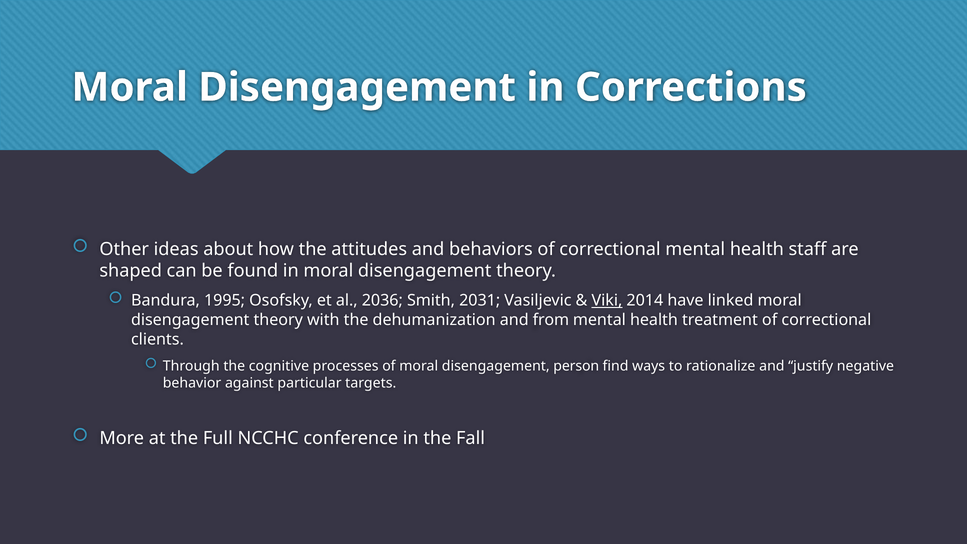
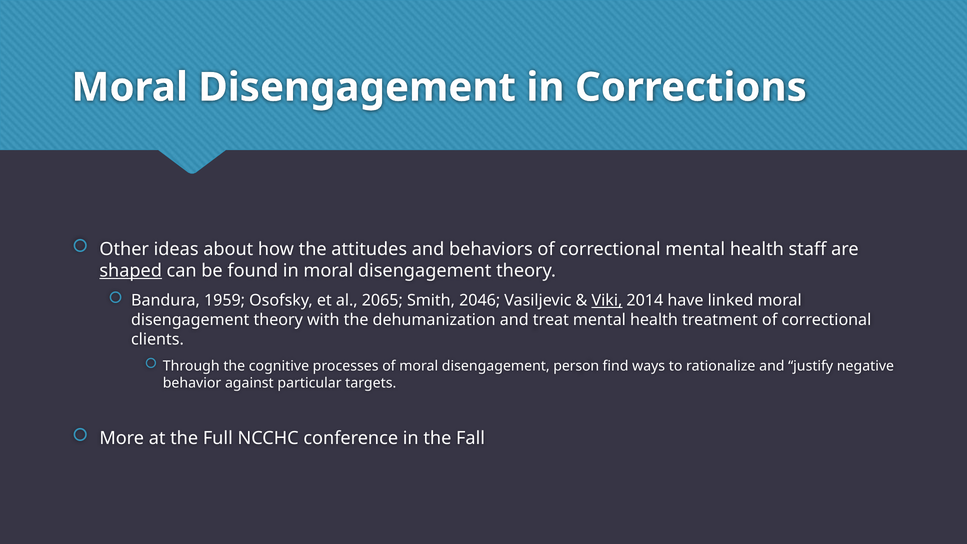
shaped underline: none -> present (131, 271)
1995: 1995 -> 1959 (225, 301)
2036: 2036 -> 2065 (382, 301)
2031: 2031 -> 2046 (480, 301)
from: from -> treat (551, 320)
